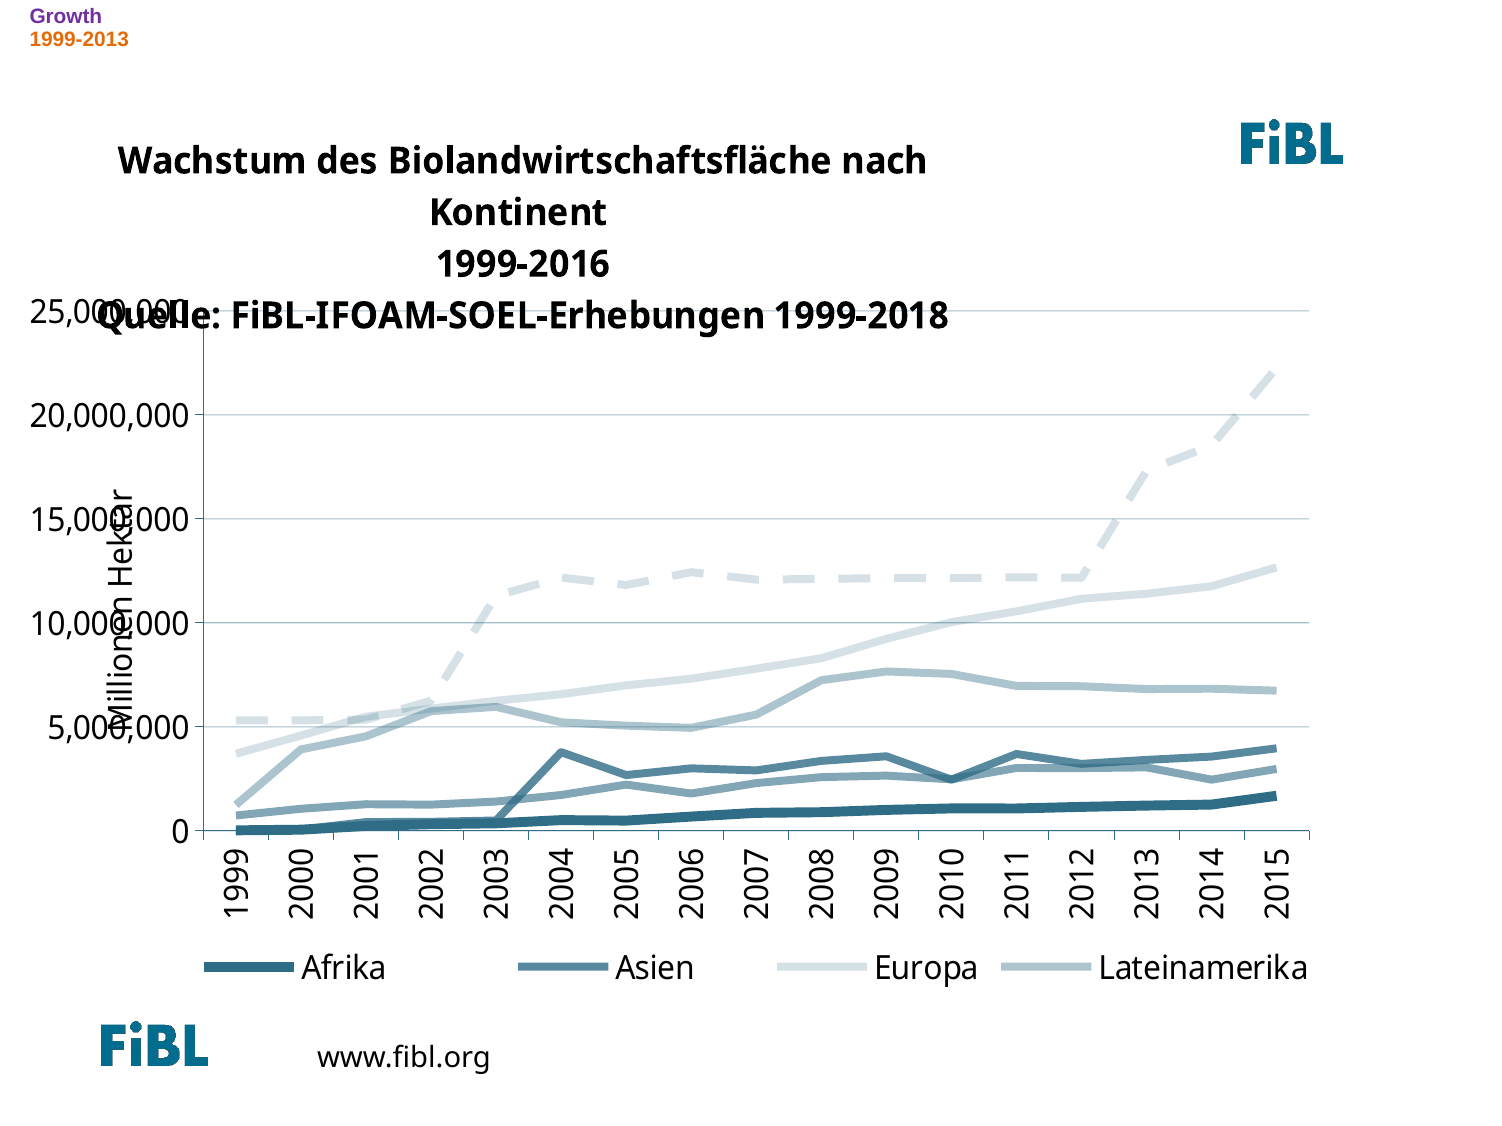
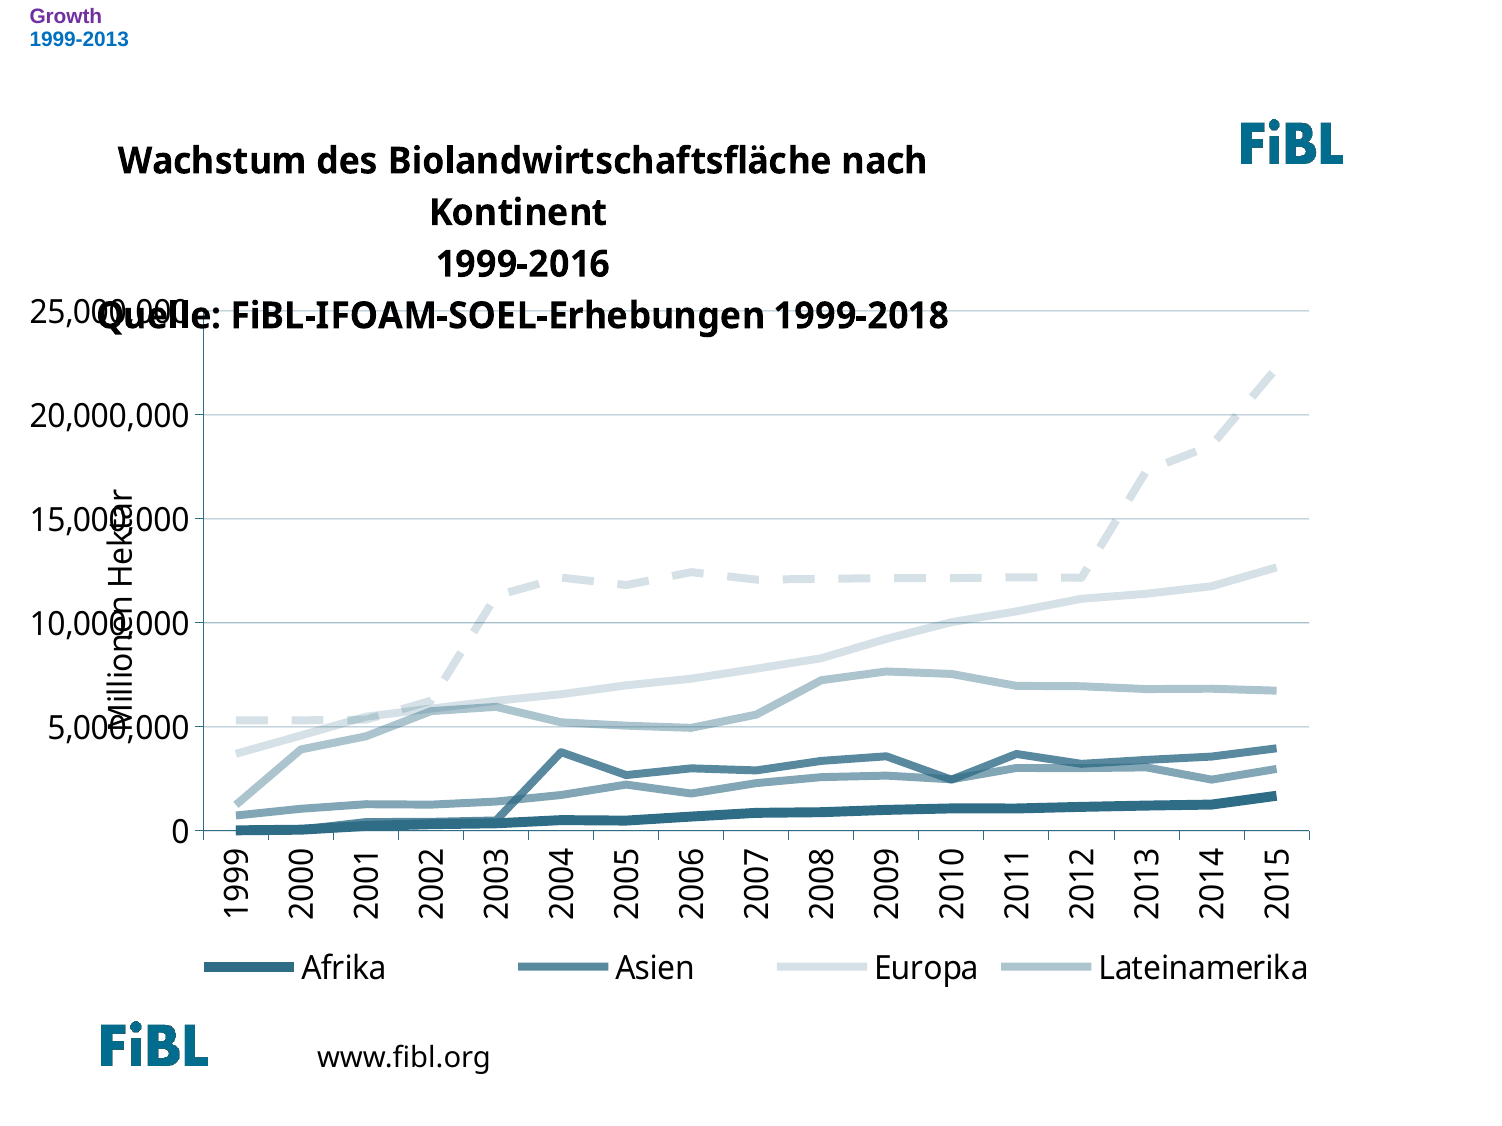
1999-2013 colour: orange -> blue (79, 39)
